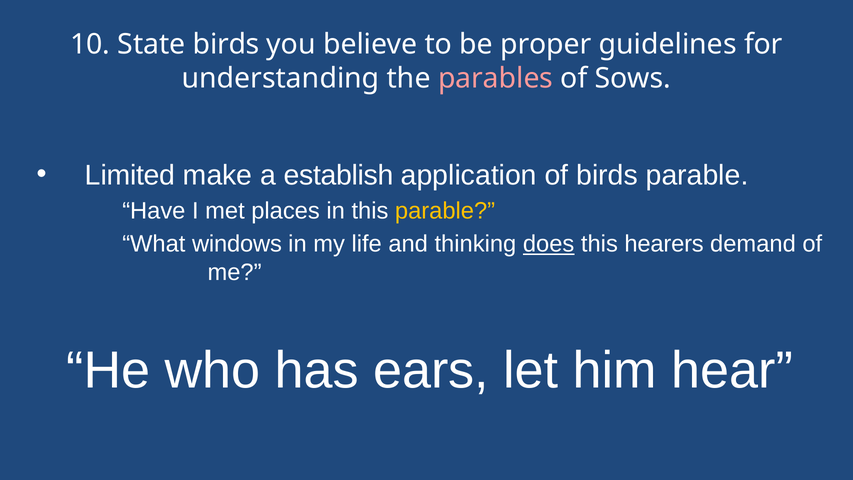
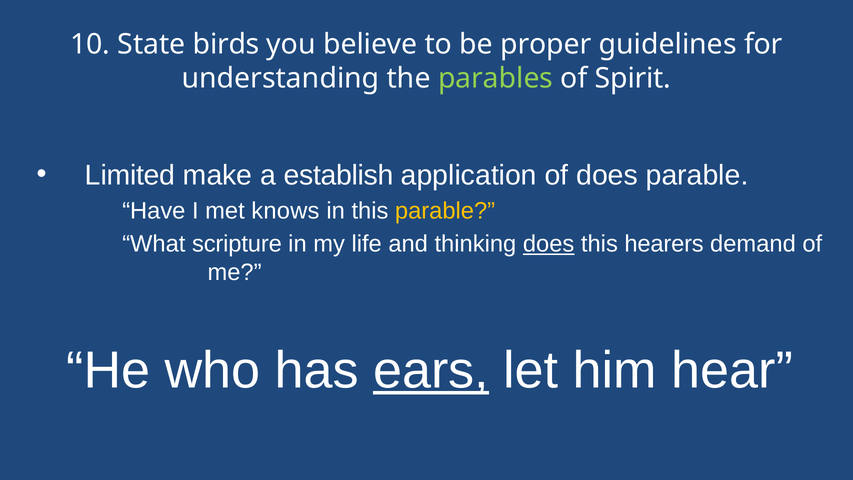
parables colour: pink -> light green (496, 78)
Sows: Sows -> Spirit (633, 78)
of birds: birds -> does (607, 175)
places: places -> knows (285, 211)
windows: windows -> scripture (237, 244)
ears underline: none -> present (431, 370)
